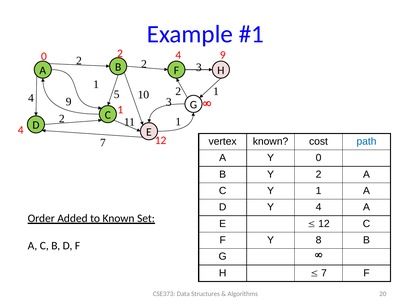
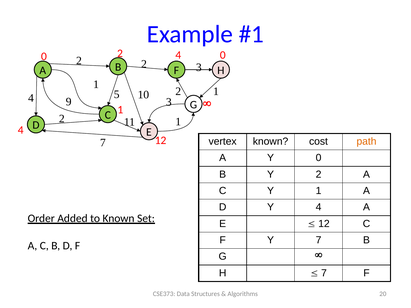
4 9: 9 -> 0 (223, 55)
path colour: blue -> orange (366, 142)
Y 8: 8 -> 7 (319, 240)
